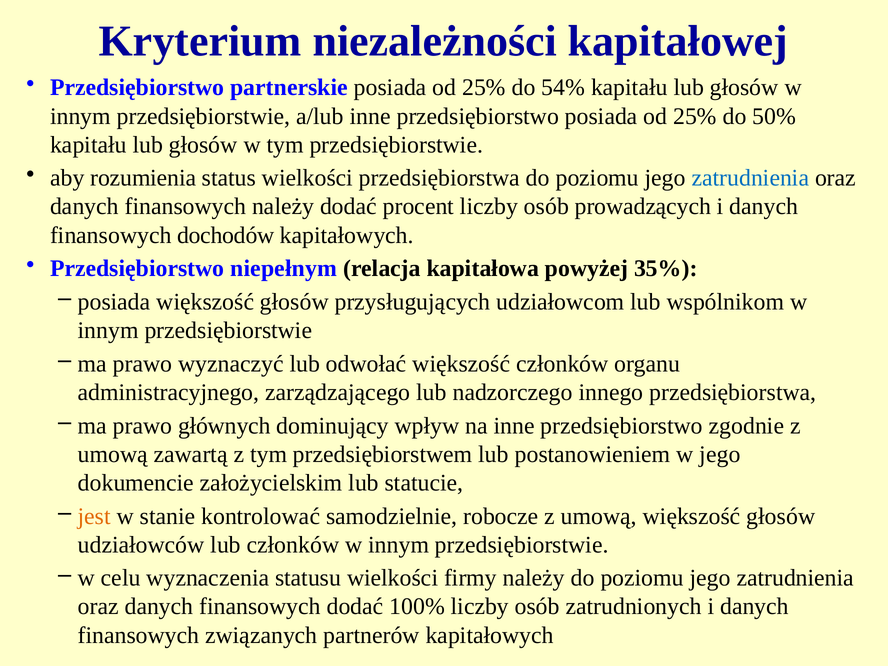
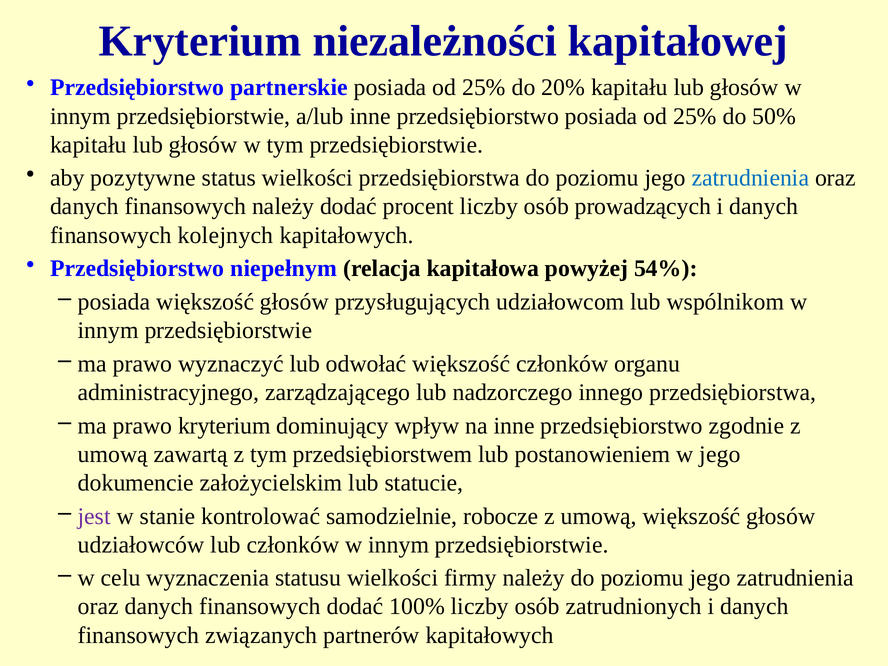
54%: 54% -> 20% (563, 88)
rozumienia: rozumienia -> pozytywne (143, 178)
dochodów: dochodów -> kolejnych (226, 235)
35%: 35% -> 54% (666, 269)
prawo głównych: głównych -> kryterium (224, 426)
jest colour: orange -> purple (94, 516)
